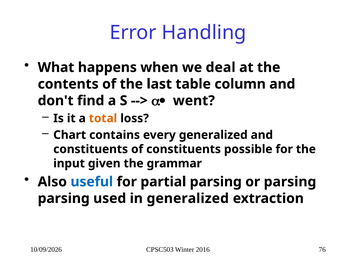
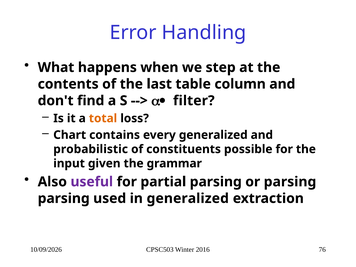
deal: deal -> step (221, 67)
went: went -> filter (194, 101)
constituents: constituents -> probabilistic (91, 149)
useful colour: blue -> purple (92, 182)
